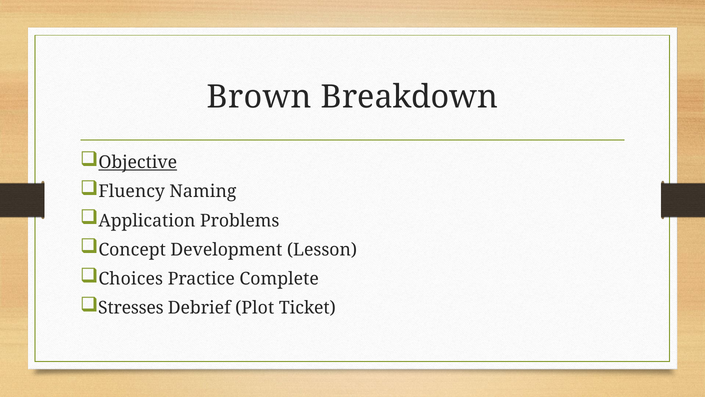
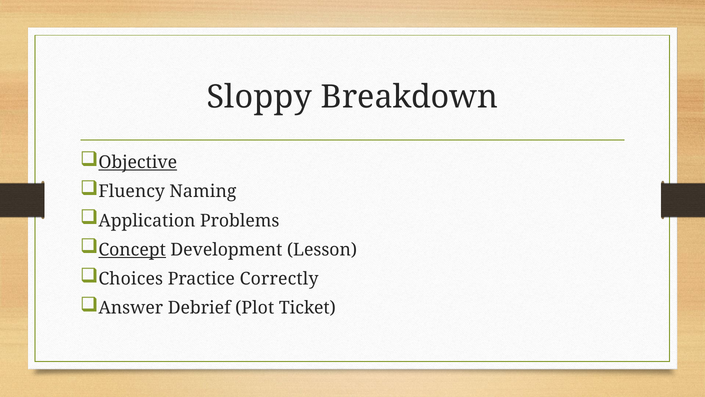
Brown: Brown -> Sloppy (259, 97)
Concept underline: none -> present (132, 250)
Complete: Complete -> Correctly (279, 279)
Stresses: Stresses -> Answer (131, 308)
